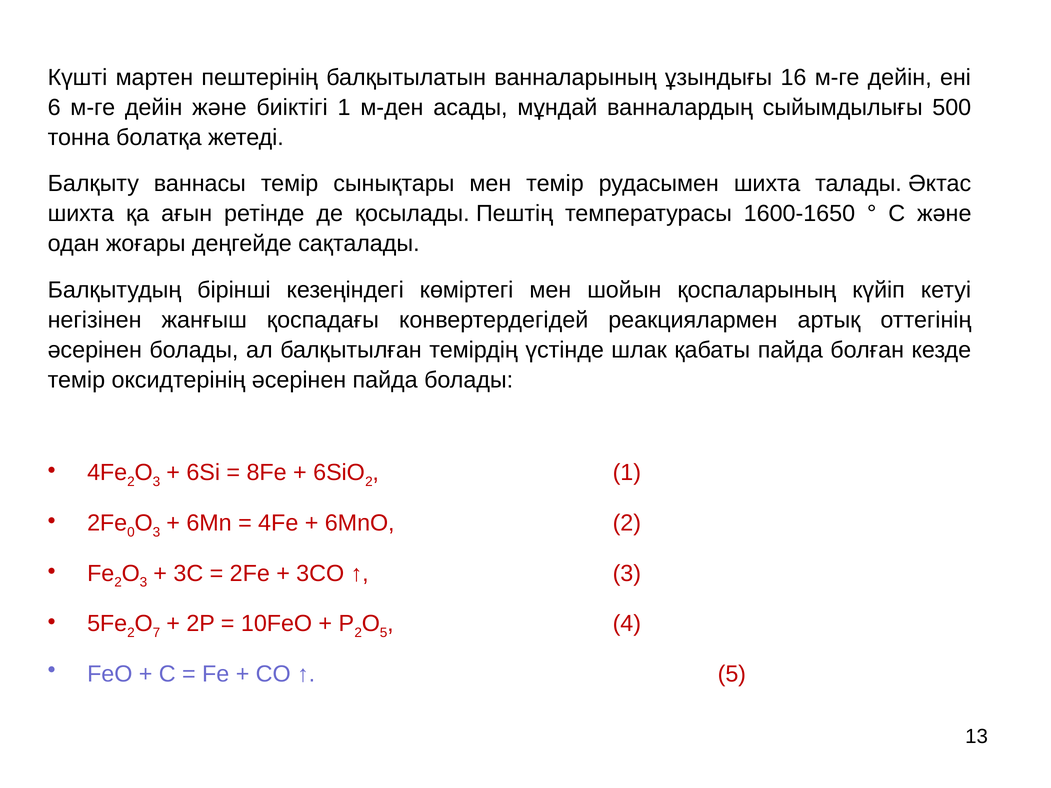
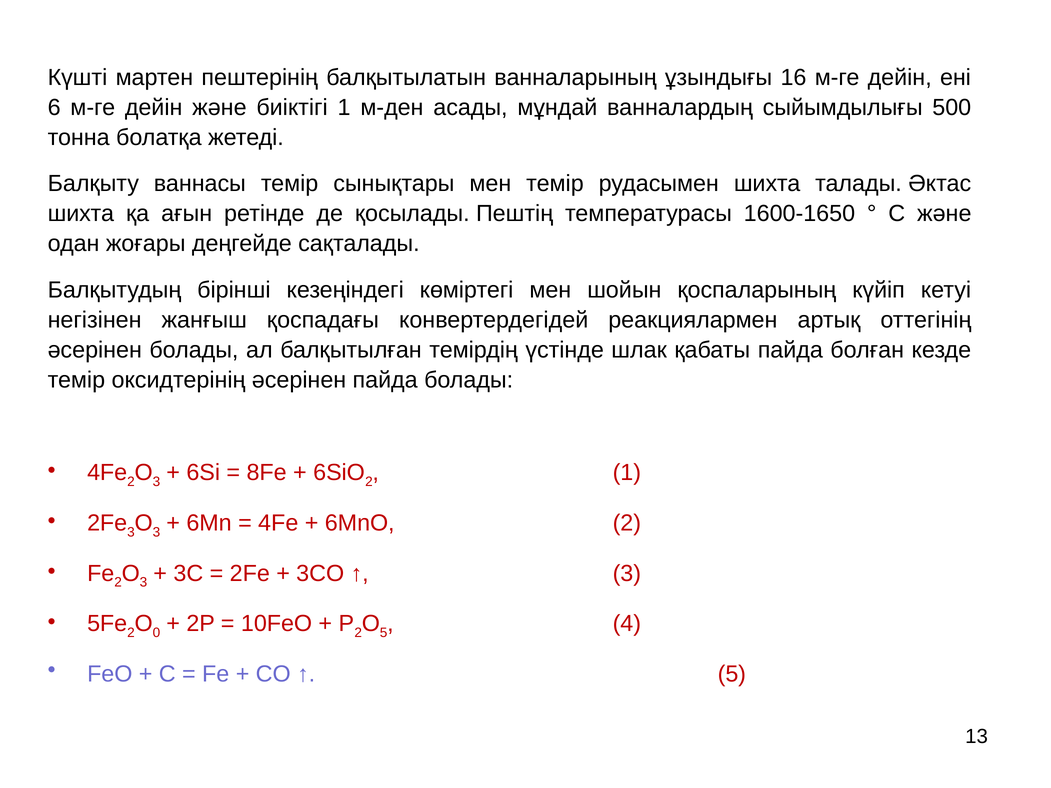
2Fe 0: 0 -> 3 (131, 532)
7: 7 -> 0 (156, 633)
